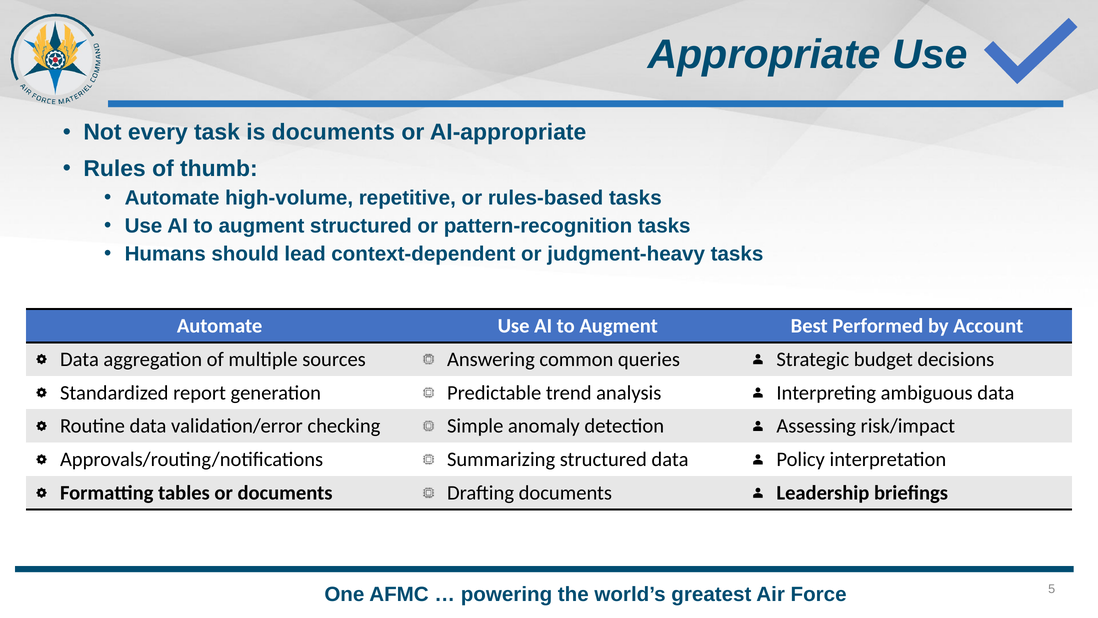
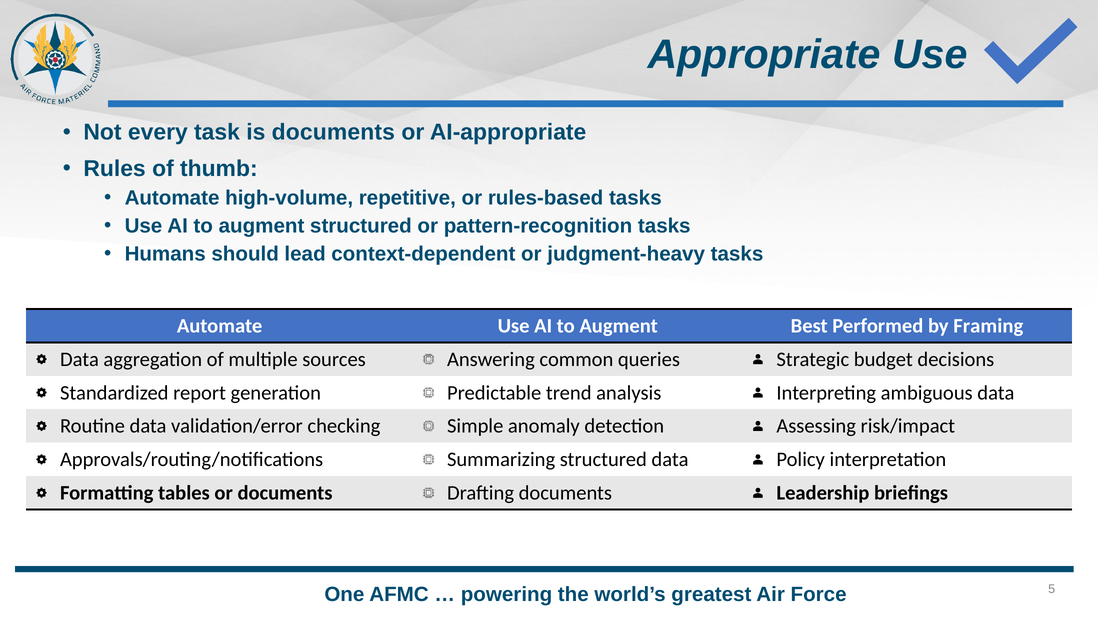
Account: Account -> Framing (988, 326)
